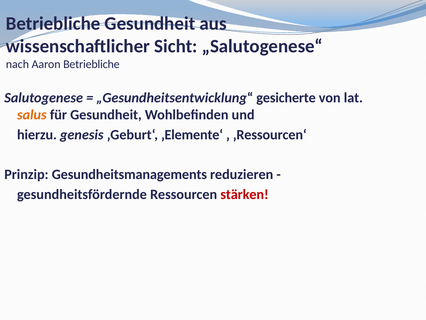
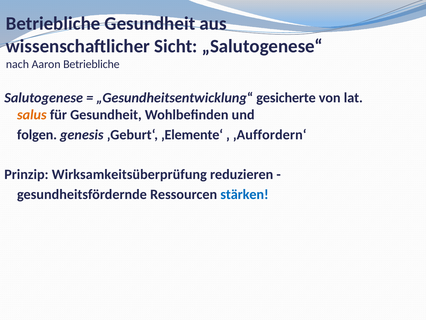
hierzu: hierzu -> folgen (37, 135)
‚Ressourcen‘: ‚Ressourcen‘ -> ‚Auffordern‘ (270, 135)
Gesundheitsmanagements: Gesundheitsmanagements -> Wirksamkeitsüberprüfung (129, 174)
stärken colour: red -> blue (245, 194)
